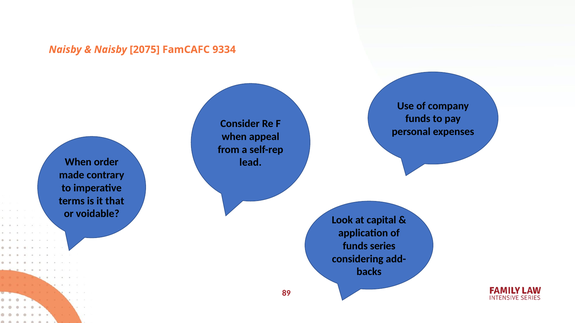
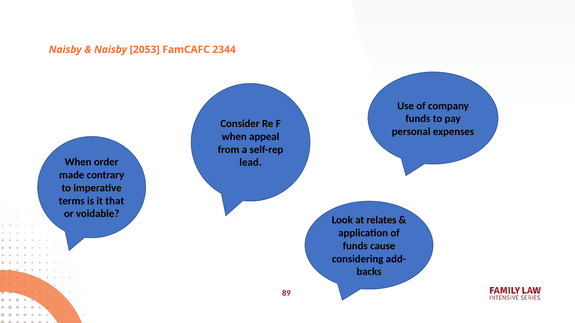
2075: 2075 -> 2053 (145, 50)
9334: 9334 -> 2344 (224, 50)
capital: capital -> relates (381, 220)
series: series -> cause (383, 246)
